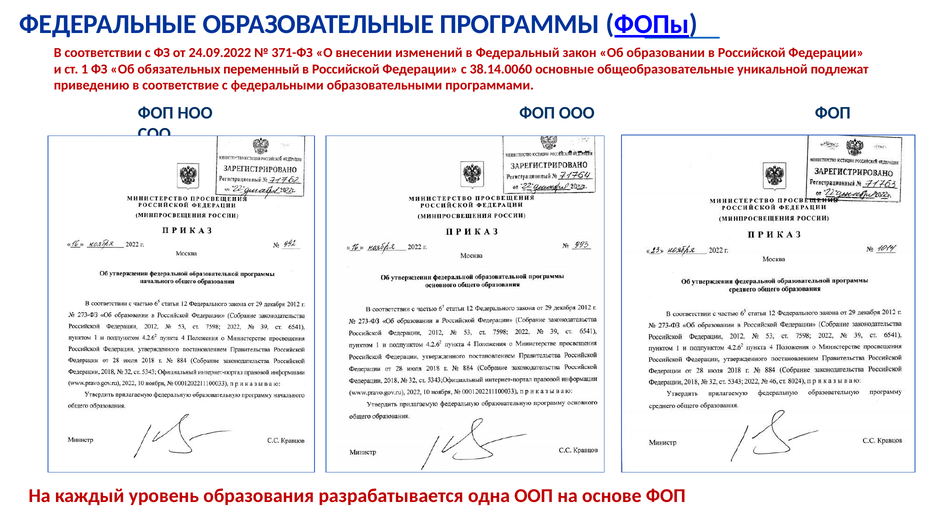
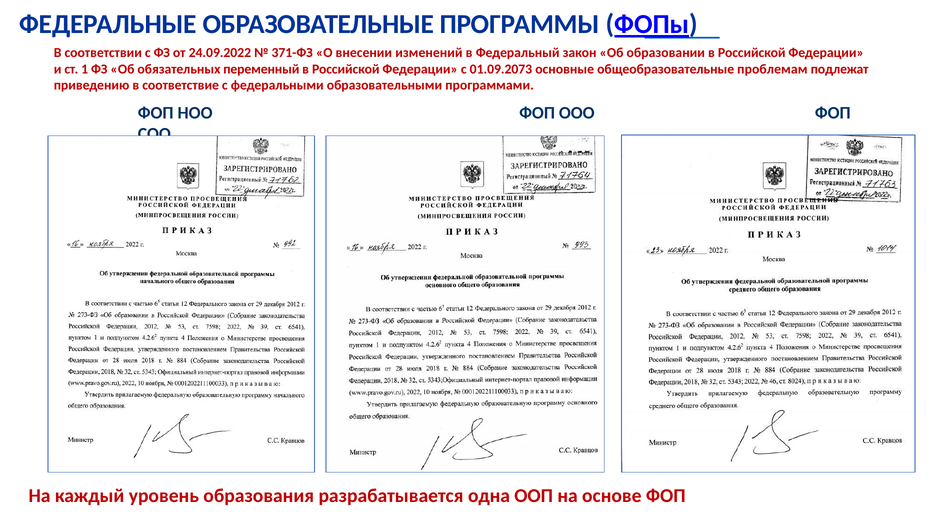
38.14.0060: 38.14.0060 -> 01.09.2073 (501, 69)
уникальной: уникальной -> проблемам (772, 69)
